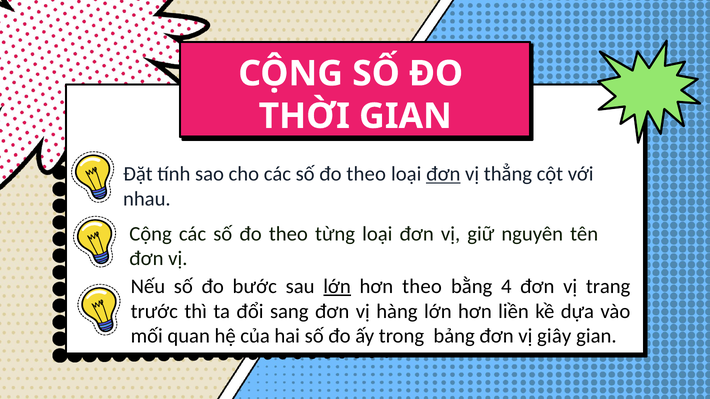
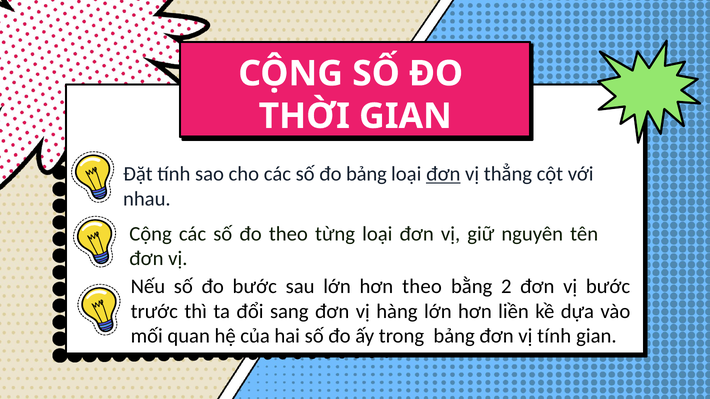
theo: theo -> bảng (366, 174)
lớn underline: present -> none (337, 287)
4: 4 -> 2 (506, 287)
vị trang: trang -> bước (608, 287)
vị giây: giây -> tính (554, 336)
